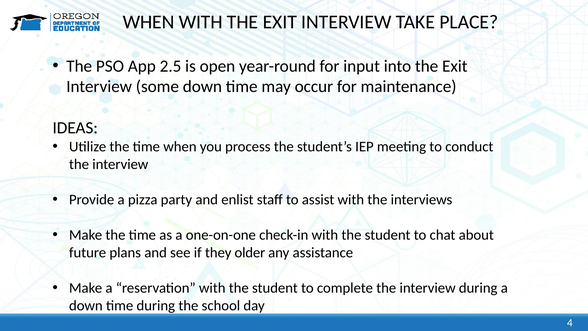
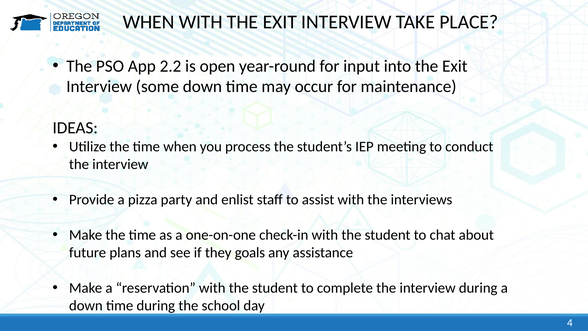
2.5: 2.5 -> 2.2 (171, 66)
older: older -> goals (250, 253)
